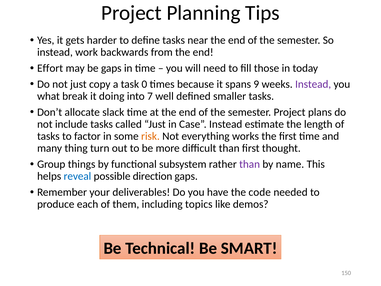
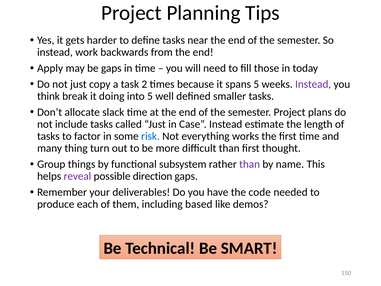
Effort: Effort -> Apply (50, 68)
0: 0 -> 2 (144, 84)
spans 9: 9 -> 5 (256, 84)
what: what -> think (48, 96)
into 7: 7 -> 5 (150, 96)
risk colour: orange -> blue (150, 136)
reveal colour: blue -> purple (77, 176)
topics: topics -> based (199, 204)
